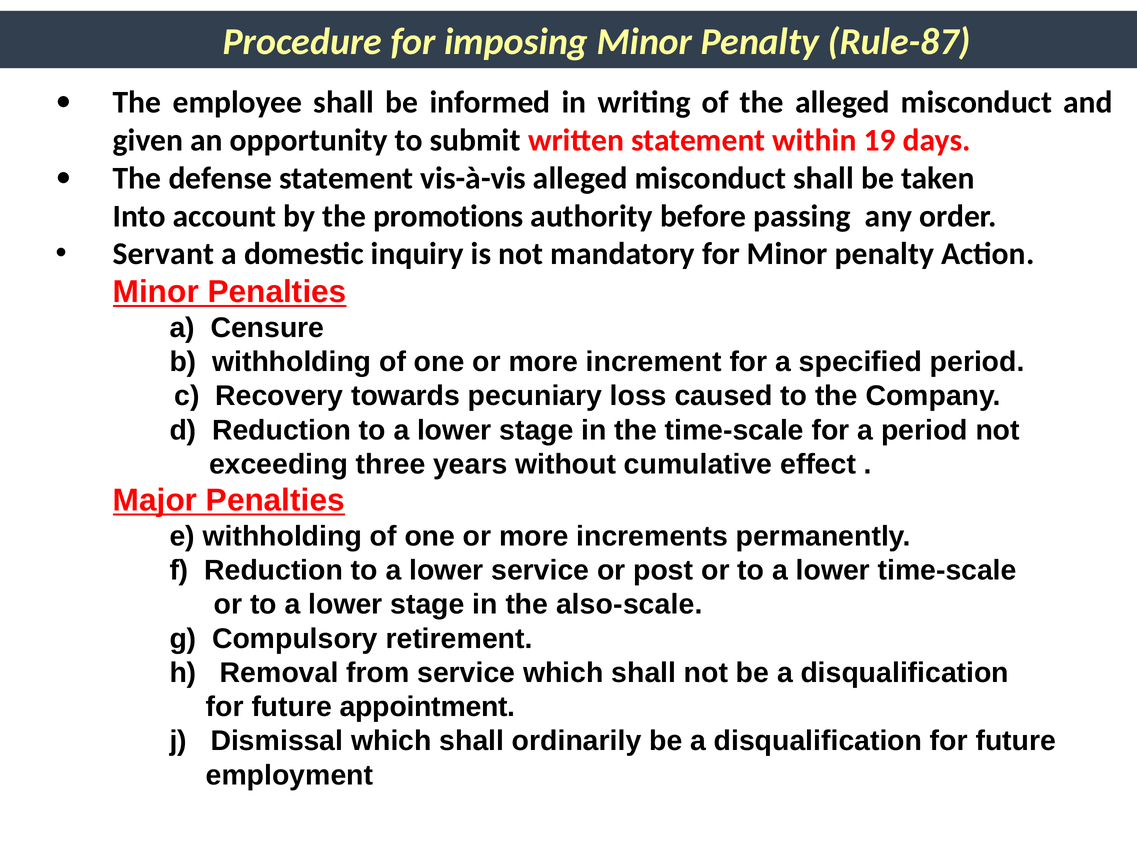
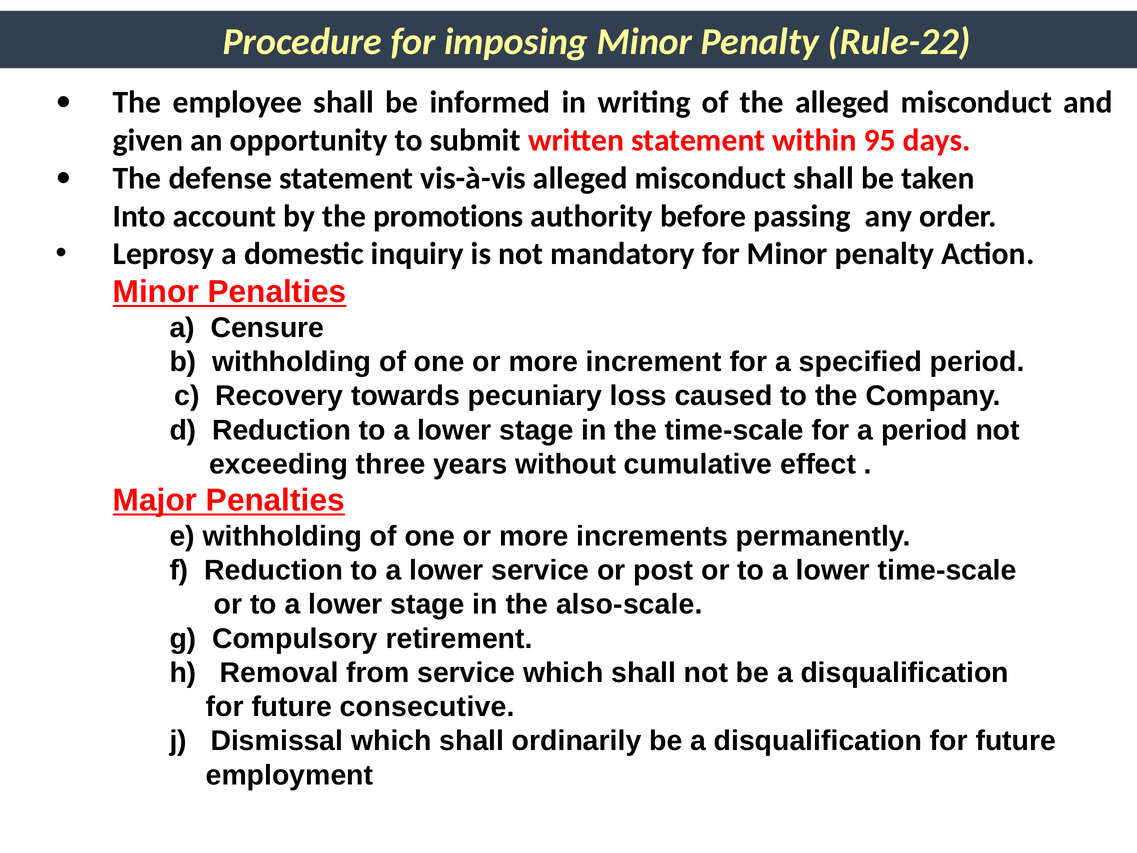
Rule-87: Rule-87 -> Rule-22 (899, 42)
19: 19 -> 95 (880, 140)
Servant: Servant -> Leprosy (164, 254)
appointment: appointment -> consecutive (427, 707)
